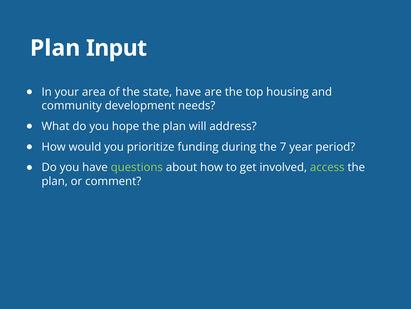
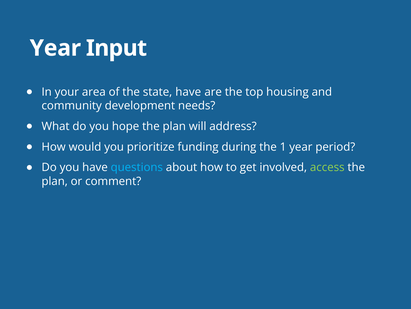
Plan: Plan -> Year (55, 48)
7: 7 -> 1 (283, 147)
questions colour: light green -> light blue (137, 167)
